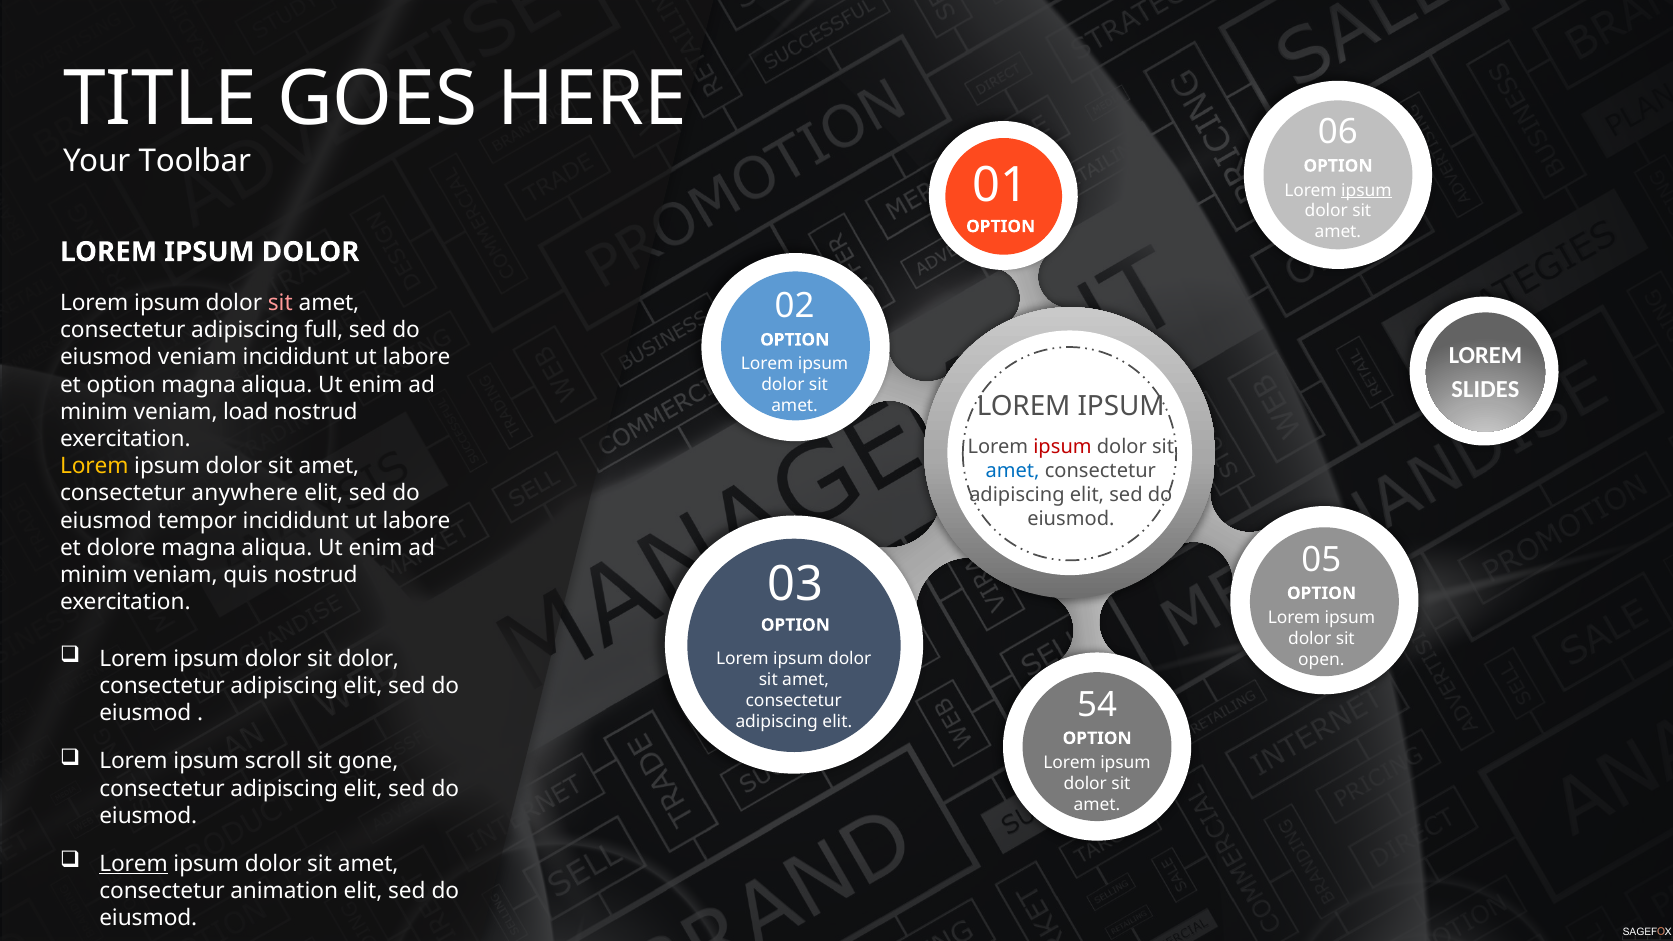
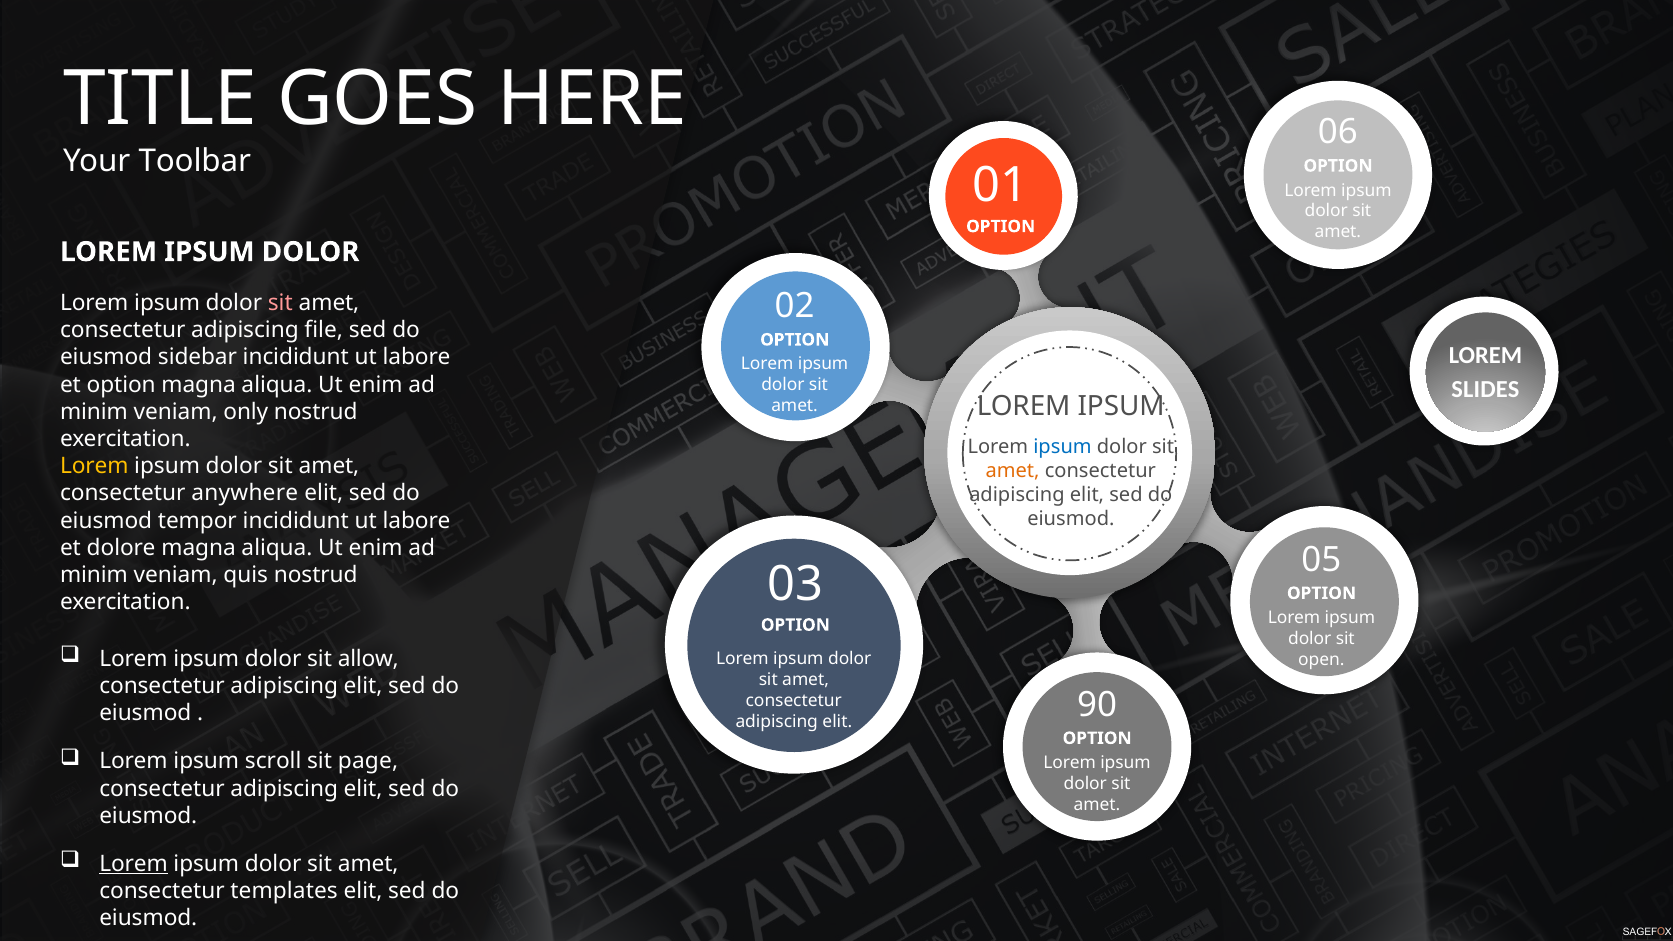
ipsum underline: present -> none (1366, 190)
full: full -> file (324, 330)
eiusmod veniam: veniam -> sidebar (197, 357)
load: load -> only (246, 412)
ipsum colour: red -> blue (1062, 447)
amet colour: blue -> orange (1013, 471)
sit dolor: dolor -> allow (368, 659)
54: 54 -> 90 (1097, 705)
gone: gone -> page (368, 761)
animation: animation -> templates (284, 891)
